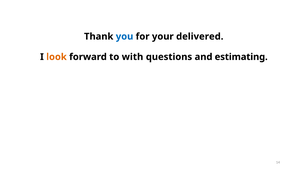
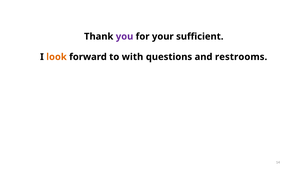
you colour: blue -> purple (125, 37)
delivered: delivered -> sufficient (200, 37)
estimating: estimating -> restrooms (241, 57)
